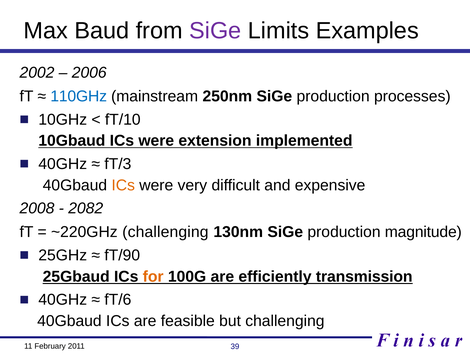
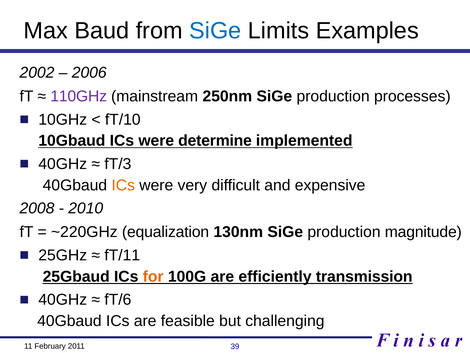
SiGe colour: purple -> blue (215, 31)
110GHz colour: blue -> purple (79, 96)
extension: extension -> determine (215, 141)
2082: 2082 -> 2010 (86, 208)
~220GHz challenging: challenging -> equalization (166, 232)
fT/90: fT/90 -> fT/11 (122, 255)
